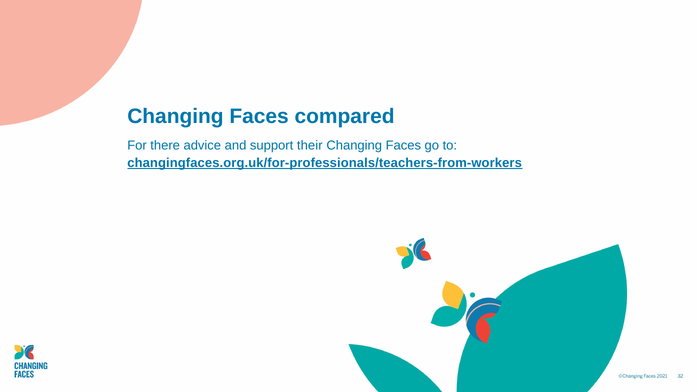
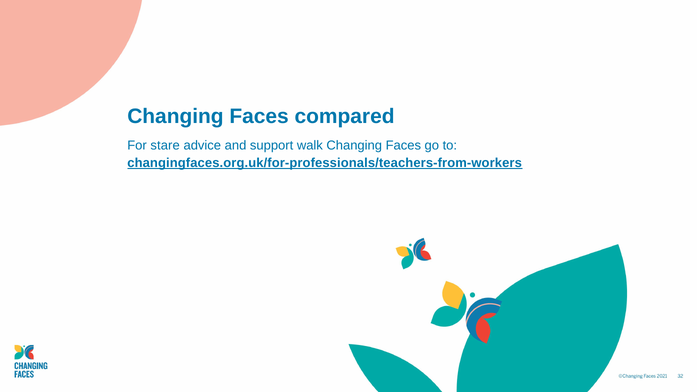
there: there -> stare (165, 145)
their: their -> walk (310, 145)
